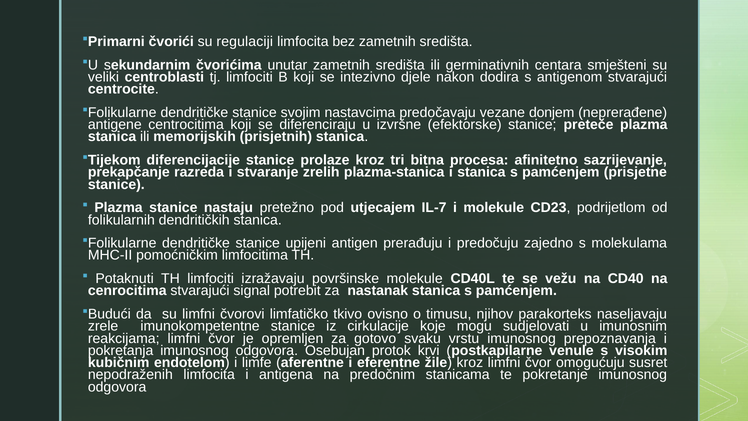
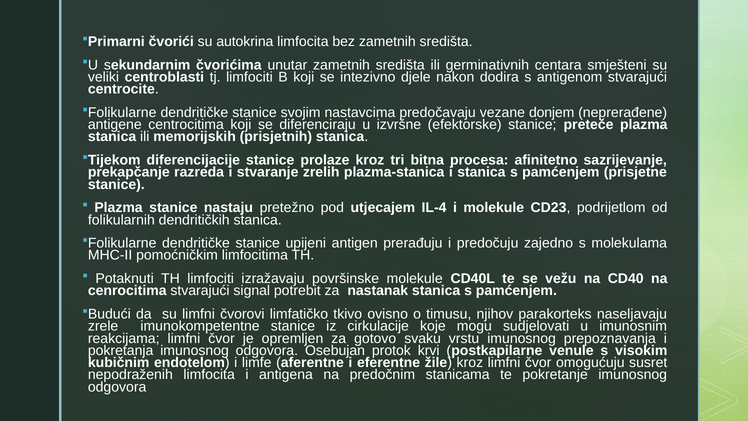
regulaciji: regulaciji -> autokrina (245, 42)
IL-7: IL-7 -> IL-4 (434, 208)
